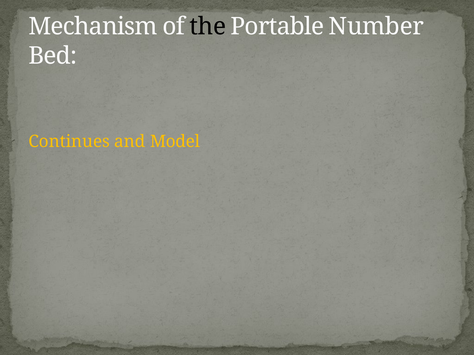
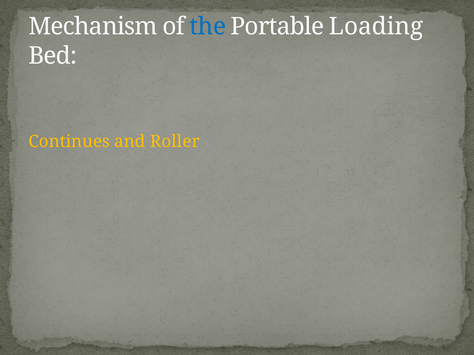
the colour: black -> blue (208, 27)
Number: Number -> Loading (376, 27)
Model: Model -> Roller (175, 142)
